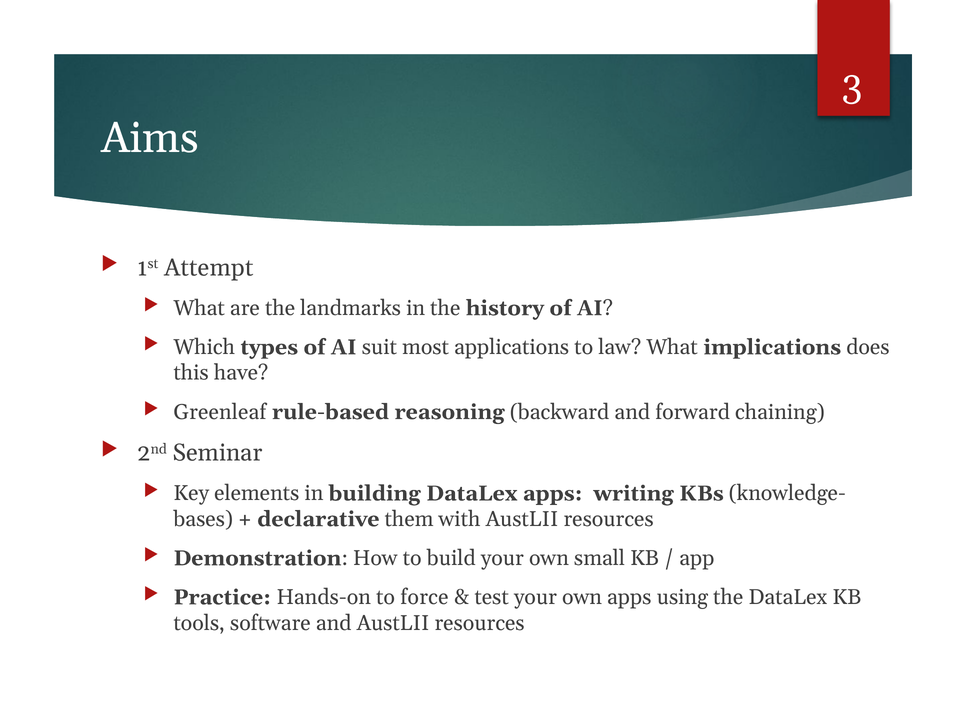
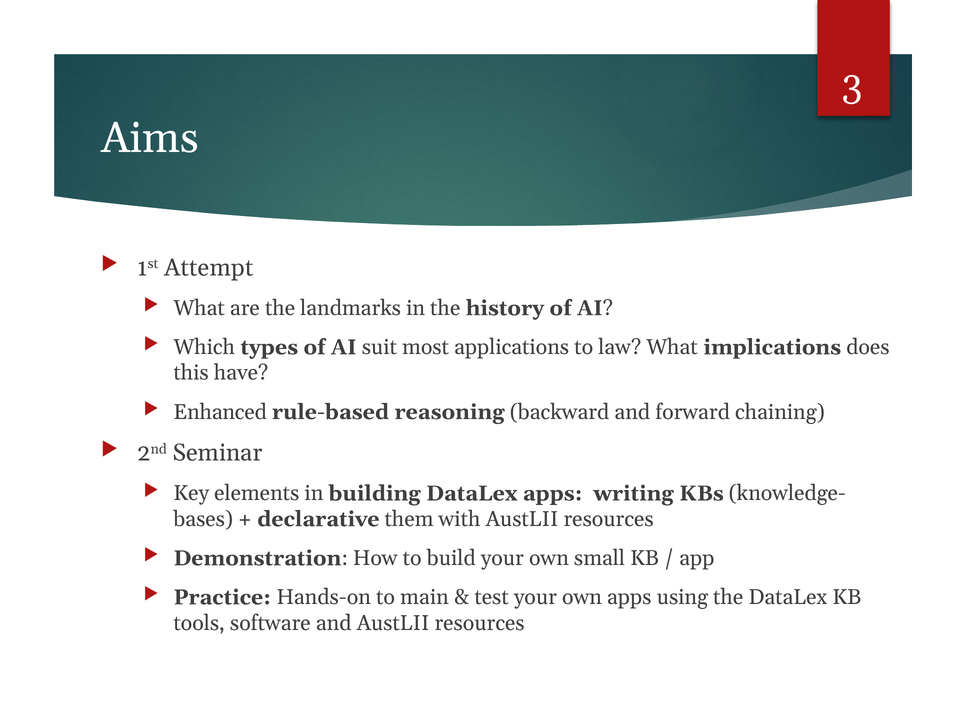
Greenleaf: Greenleaf -> Enhanced (220, 412)
force: force -> main (424, 598)
